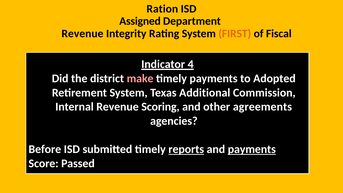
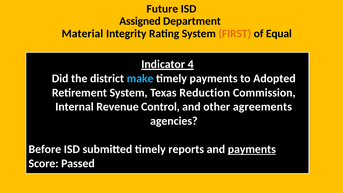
Ration: Ration -> Future (162, 9)
Revenue: Revenue -> Material (82, 34)
Fiscal: Fiscal -> Equal (279, 34)
make colour: pink -> light blue (140, 78)
Additional: Additional -> Reduction (205, 93)
Scoring: Scoring -> Control (160, 107)
reports underline: present -> none (186, 149)
